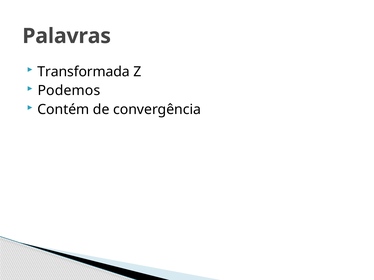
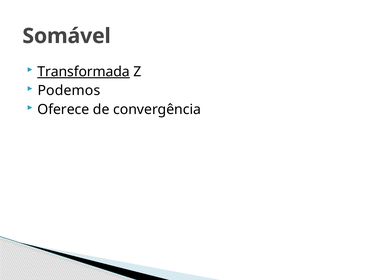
Palavras: Palavras -> Somável (67, 36)
Transformada underline: none -> present (84, 72)
Contém: Contém -> Oferece (63, 110)
